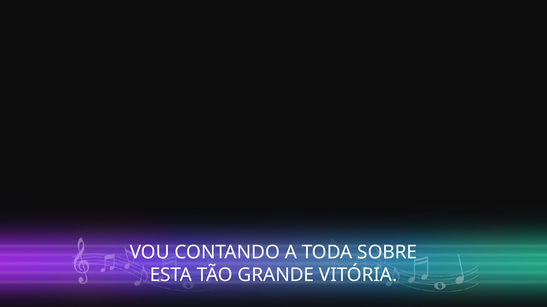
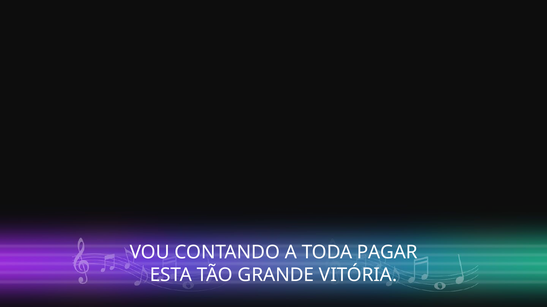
SOBRE: SOBRE -> PAGAR (387, 253)
